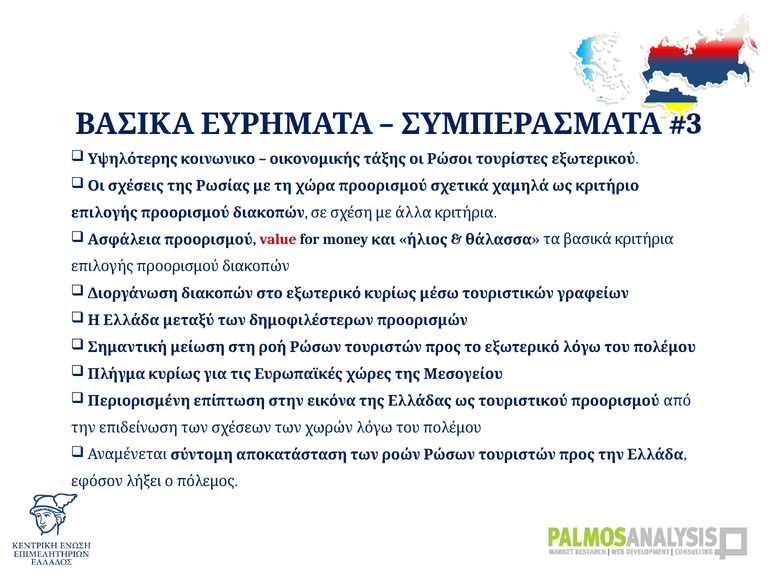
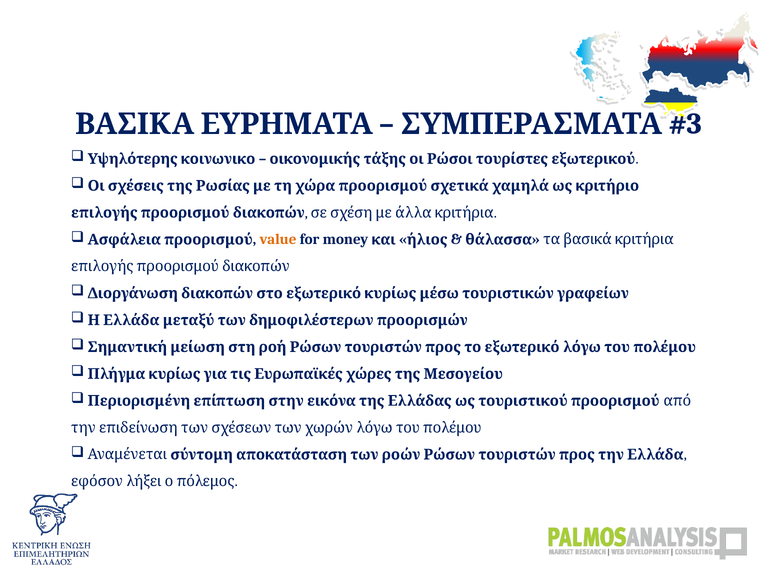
value colour: red -> orange (278, 240)
